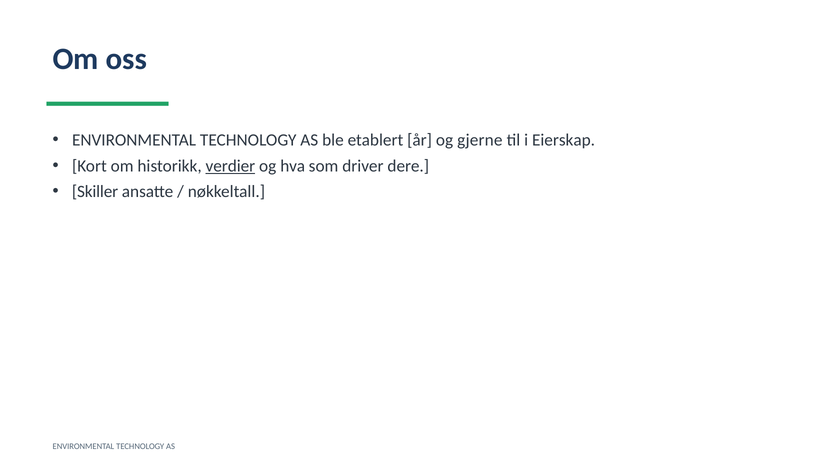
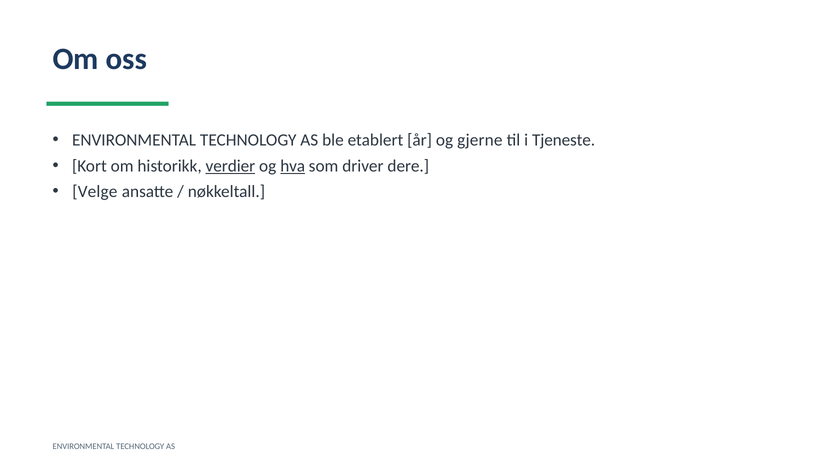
Eierskap: Eierskap -> Tjeneste (564, 140)
hva underline: none -> present (293, 166)
Skiller: Skiller -> Velge (95, 192)
